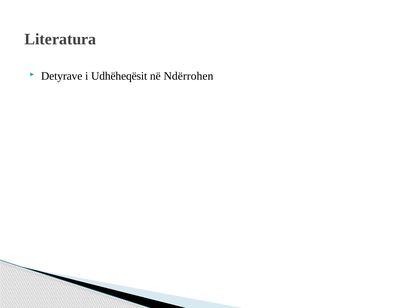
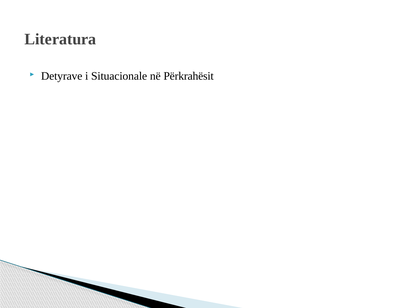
Udhëheqësit: Udhëheqësit -> Situacionale (119, 76)
Ndërrohen: Ndërrohen -> Përkrahësit (189, 76)
